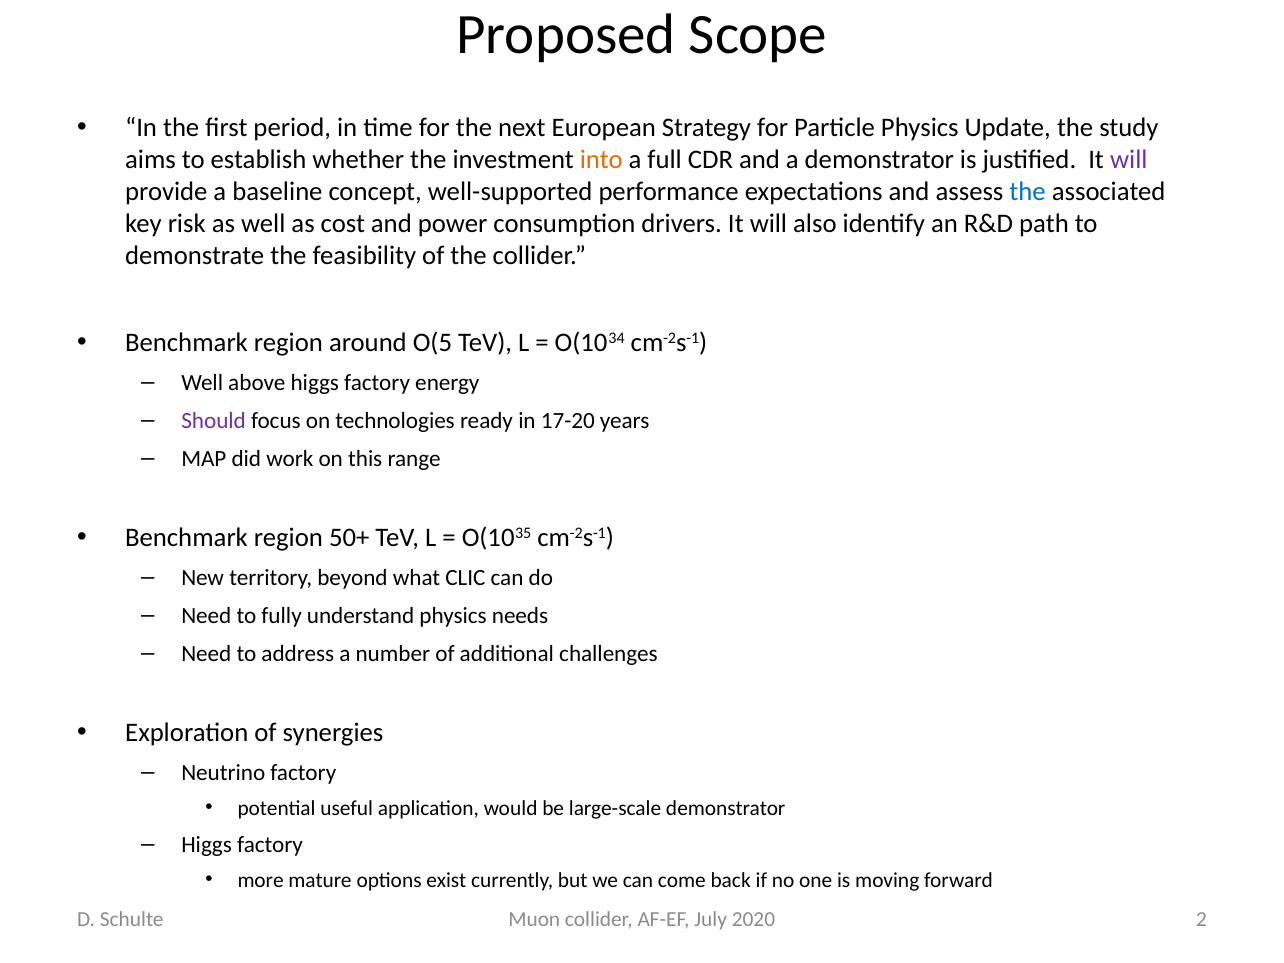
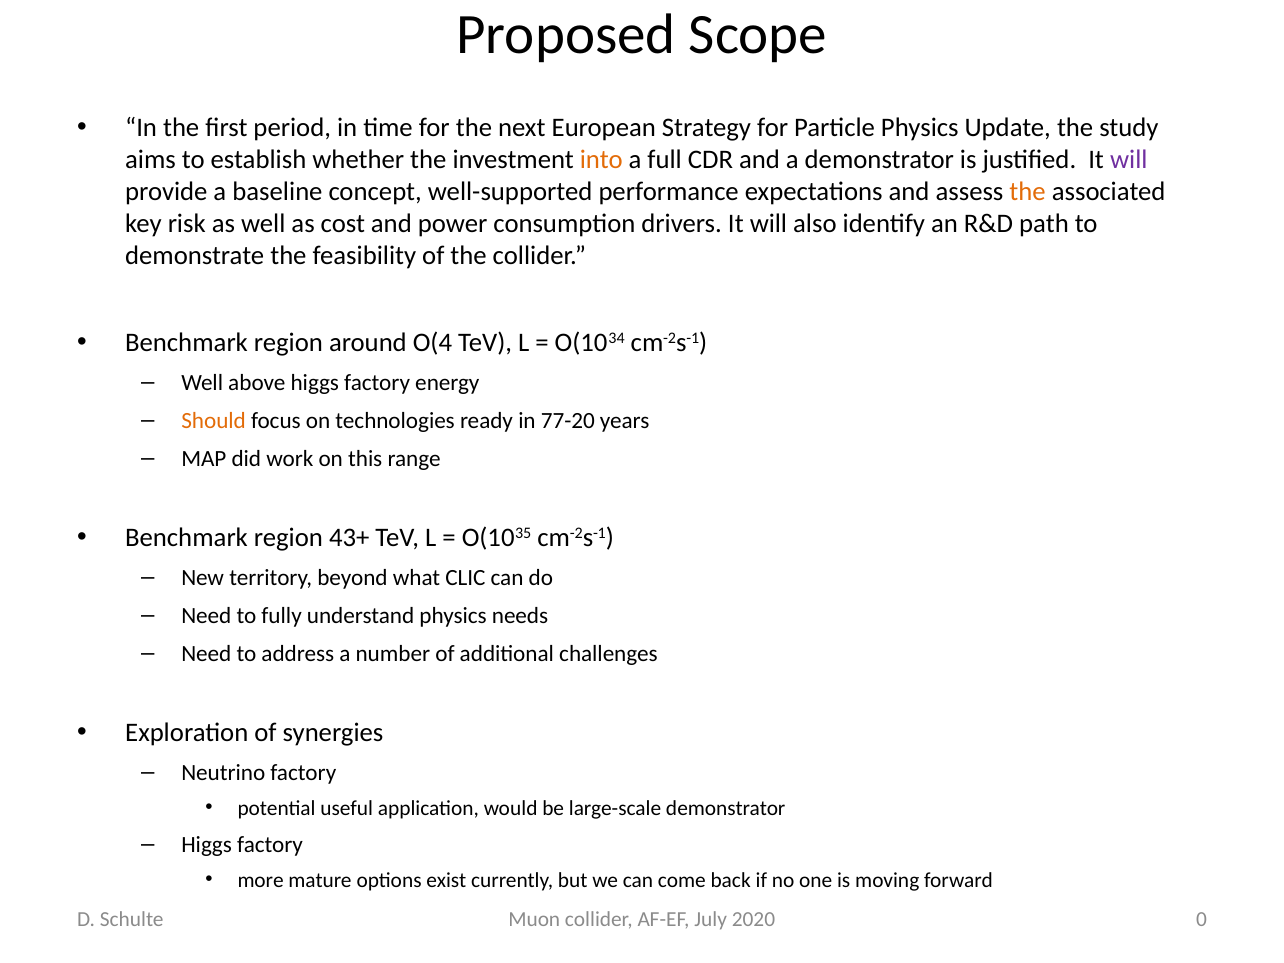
the colour: blue -> orange (1028, 192)
O(5: O(5 -> O(4 (432, 343)
Should colour: purple -> orange (214, 421)
17-20: 17-20 -> 77-20 (568, 421)
50+: 50+ -> 43+ (349, 538)
2: 2 -> 0 (1202, 919)
